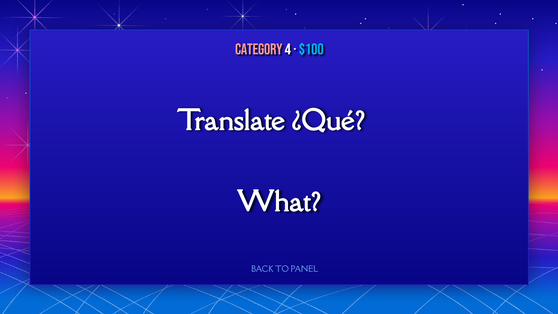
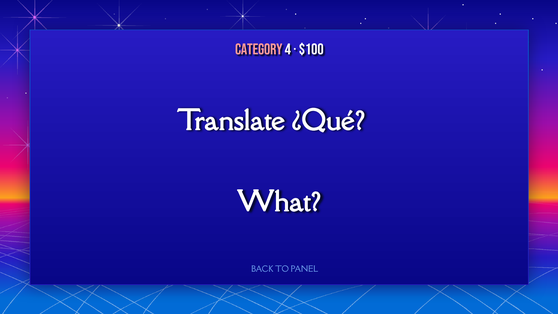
$100 colour: light blue -> white (311, 49)
